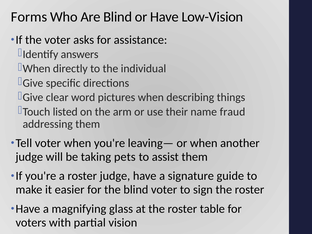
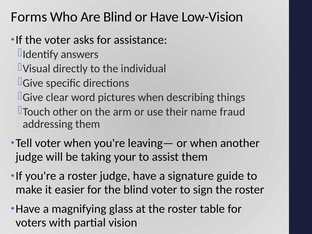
When: When -> Visual (36, 69)
listed: listed -> other (65, 112)
pets: pets -> your (125, 157)
